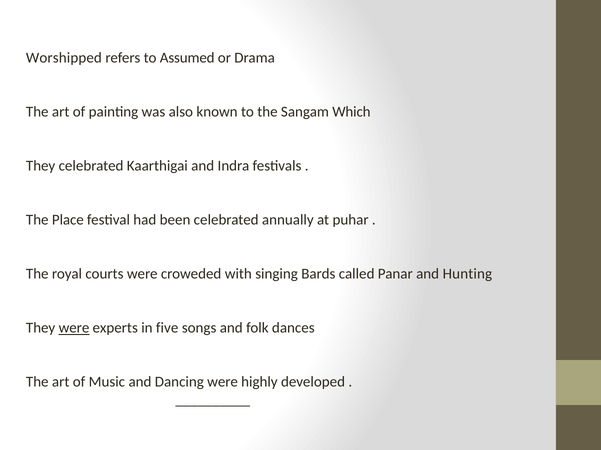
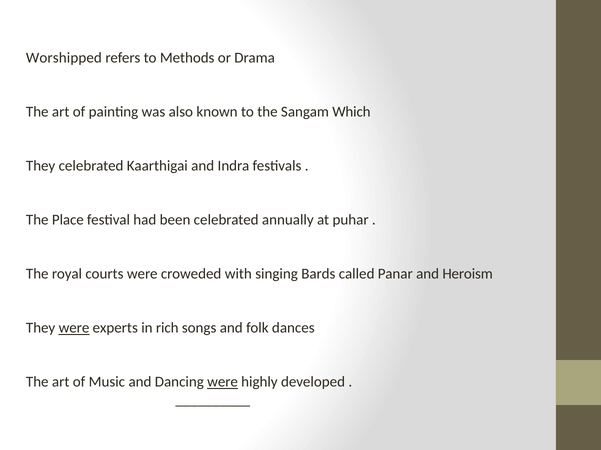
Assumed: Assumed -> Methods (187, 58)
Hunting: Hunting -> Heroism (468, 274)
five: five -> rich (167, 329)
were underline: none -> present (223, 383)
